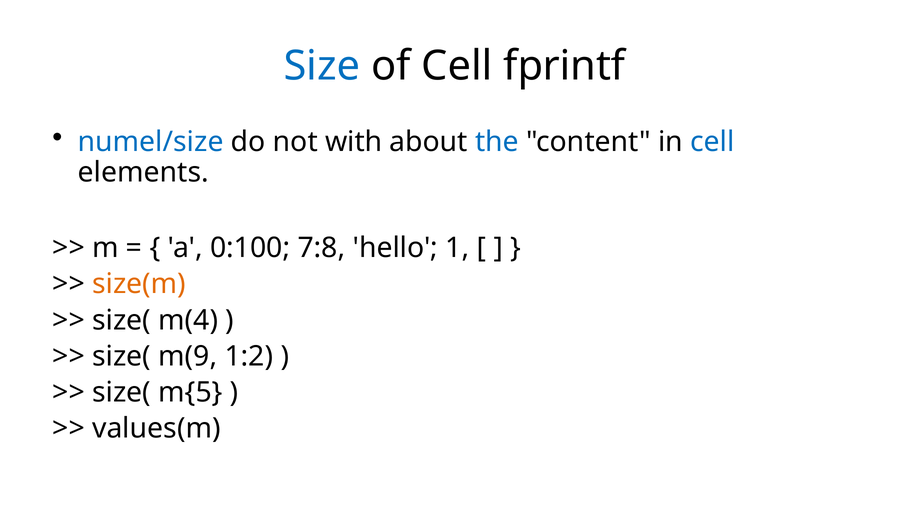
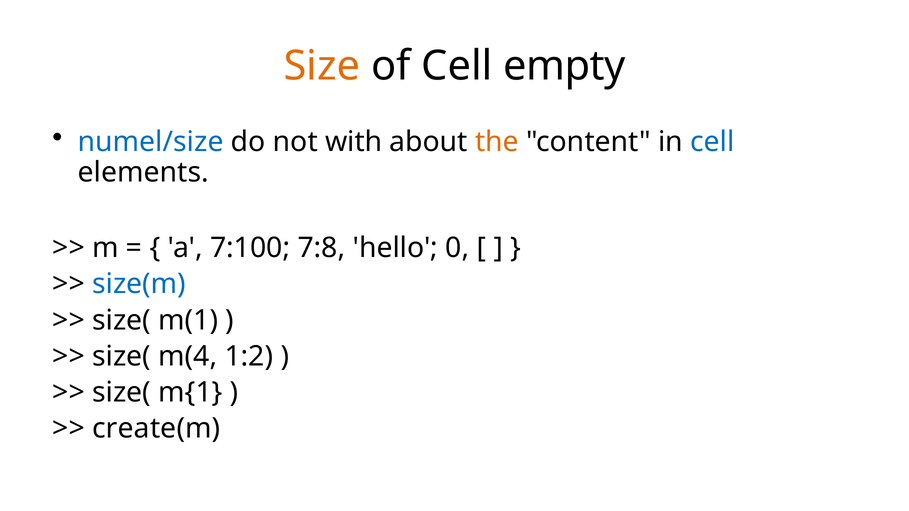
Size colour: blue -> orange (322, 66)
fprintf: fprintf -> empty (564, 66)
the colour: blue -> orange (497, 142)
0:100: 0:100 -> 7:100 (250, 248)
1: 1 -> 0 (457, 248)
size(m colour: orange -> blue (139, 284)
m(4: m(4 -> m(1 (188, 320)
m(9: m(9 -> m(4 (188, 356)
m{5: m{5 -> m{1 (190, 393)
values(m: values(m -> create(m (156, 429)
